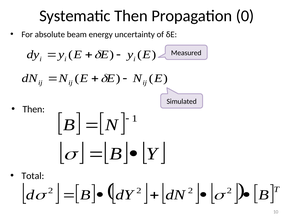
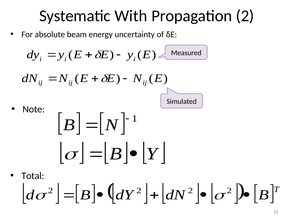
Systematic Then: Then -> With (131, 16)
Propagation 0: 0 -> 2 (245, 16)
Then: Then -> Note (34, 109)
